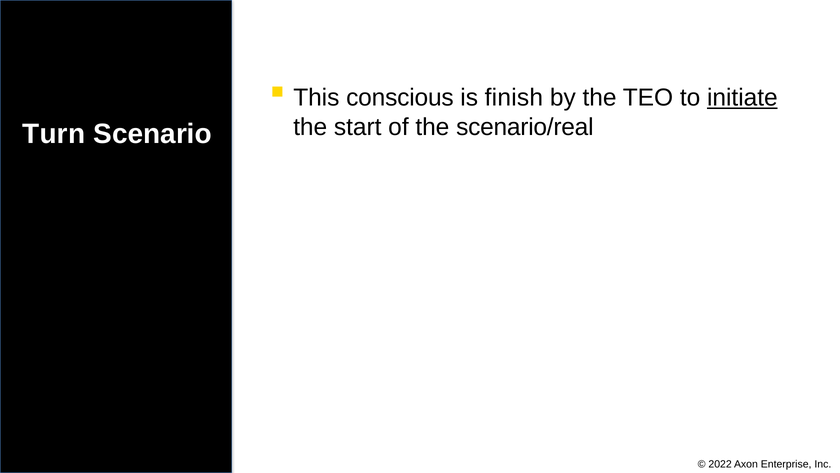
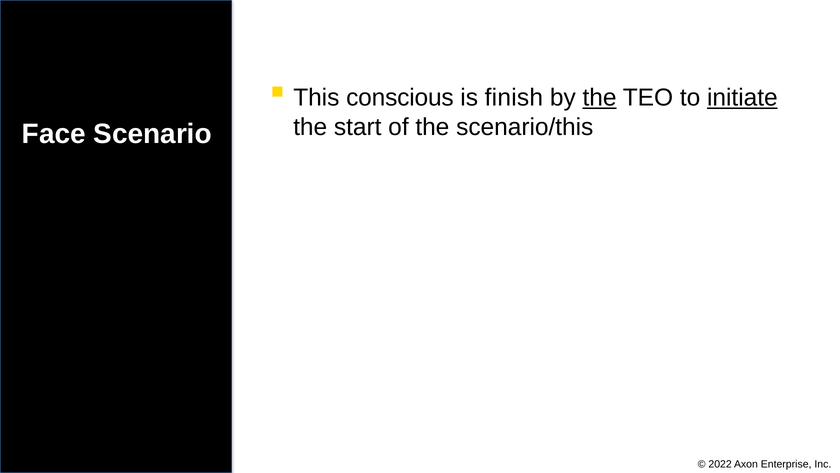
the underline: none -> present (600, 97)
scenario/real: scenario/real -> scenario/this (525, 127)
Turn: Turn -> Face (54, 134)
